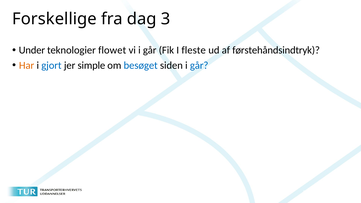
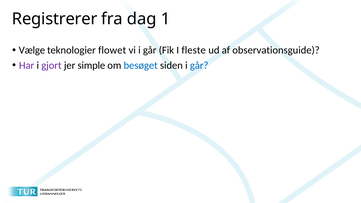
Forskellige: Forskellige -> Registrerer (55, 19)
3: 3 -> 1 (166, 19)
Under: Under -> Vælge (32, 50)
førstehåndsindtryk: førstehåndsindtryk -> observationsguide (276, 50)
Har colour: orange -> purple (27, 65)
gjort colour: blue -> purple (51, 65)
